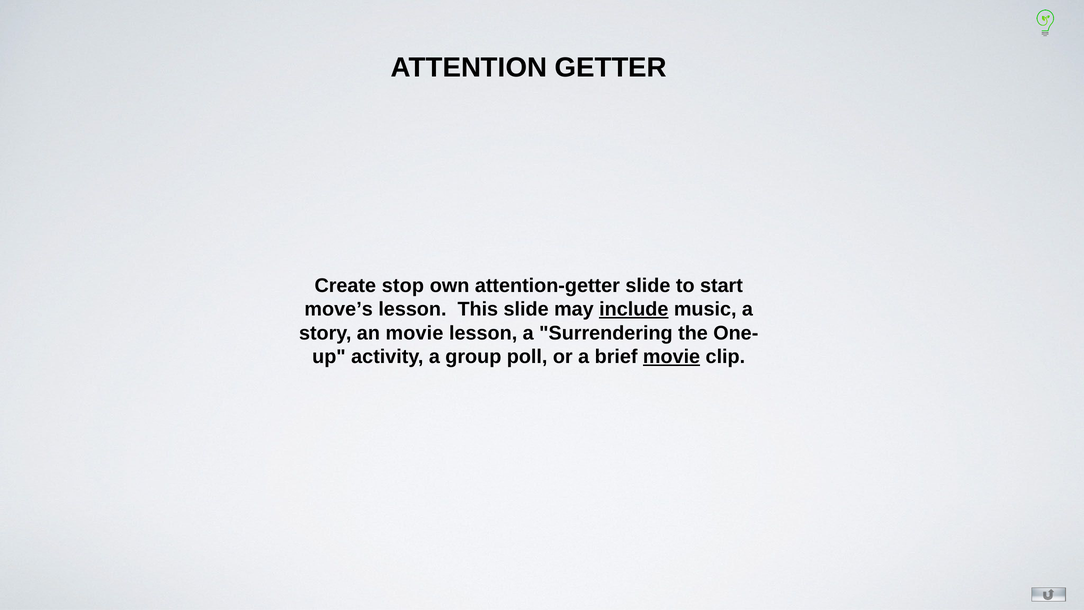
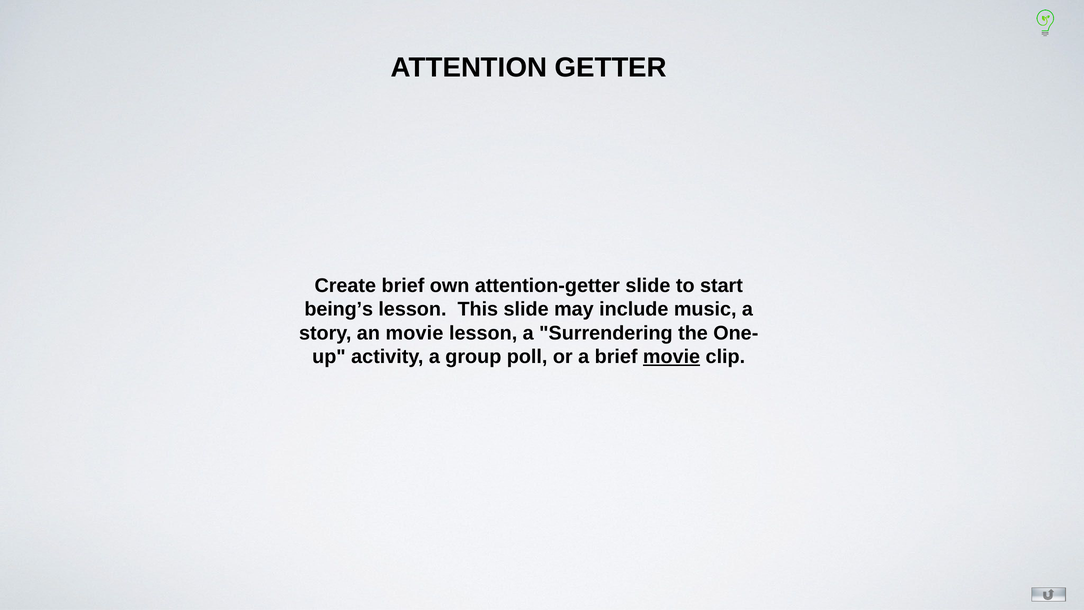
Create stop: stop -> brief (403, 285)
move’s: move’s -> being’s (339, 309)
include underline: present -> none (634, 309)
